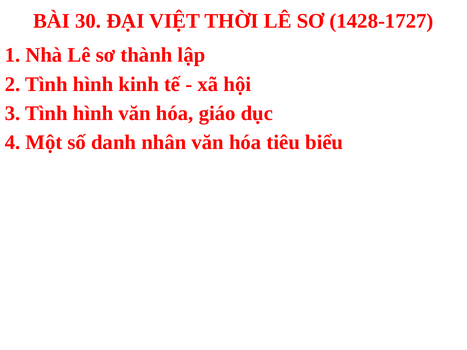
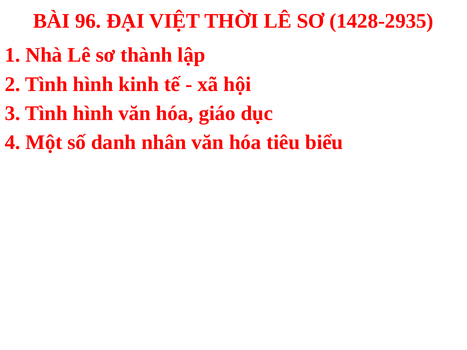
30: 30 -> 96 (88, 21)
1428-1727: 1428-1727 -> 1428-2935 (382, 21)
